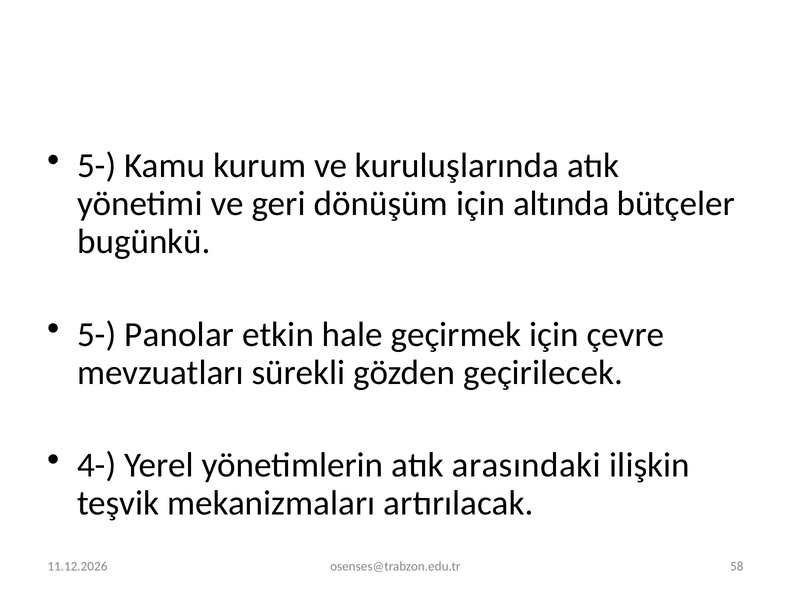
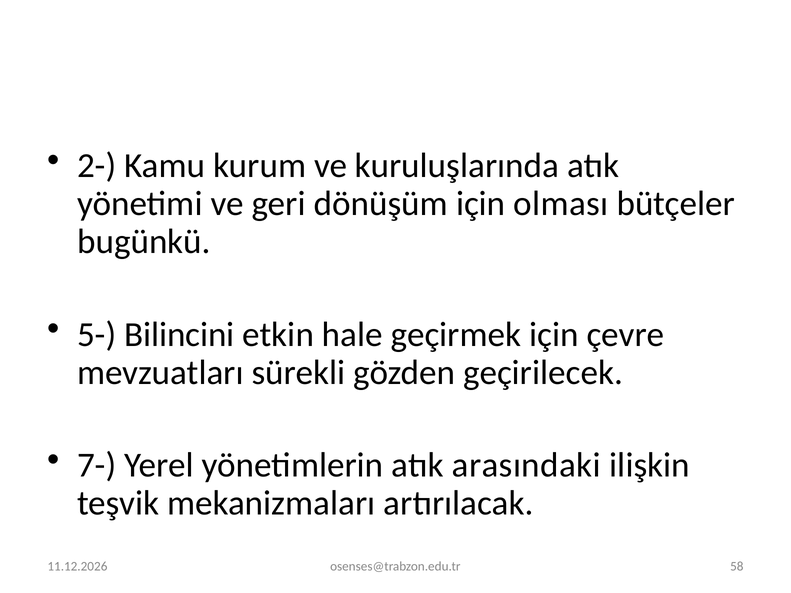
5-: 5- -> 2- (97, 166)
altında: altında -> olması (561, 204)
Panolar: Panolar -> Bilincini (179, 335)
4-: 4- -> 7- (97, 466)
